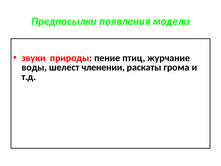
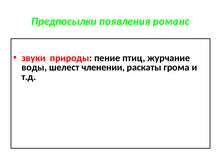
модели: модели -> романс (171, 21)
